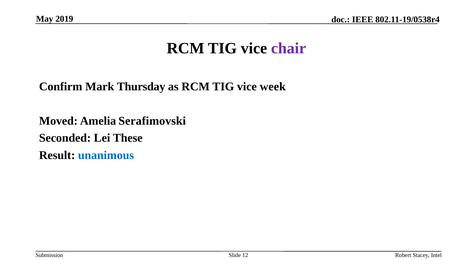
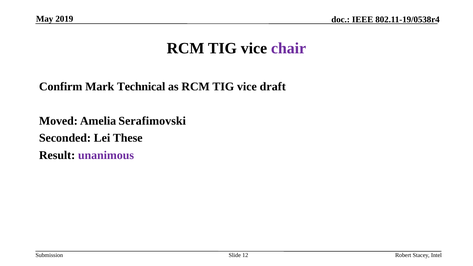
Thursday: Thursday -> Technical (141, 87)
week: week -> draft (273, 87)
unanimous colour: blue -> purple (106, 155)
